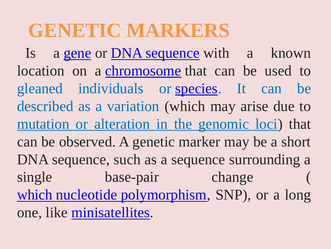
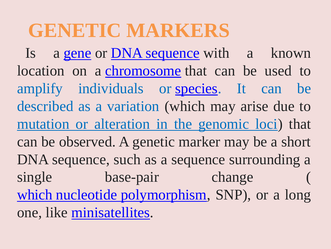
gleaned: gleaned -> amplify (40, 88)
